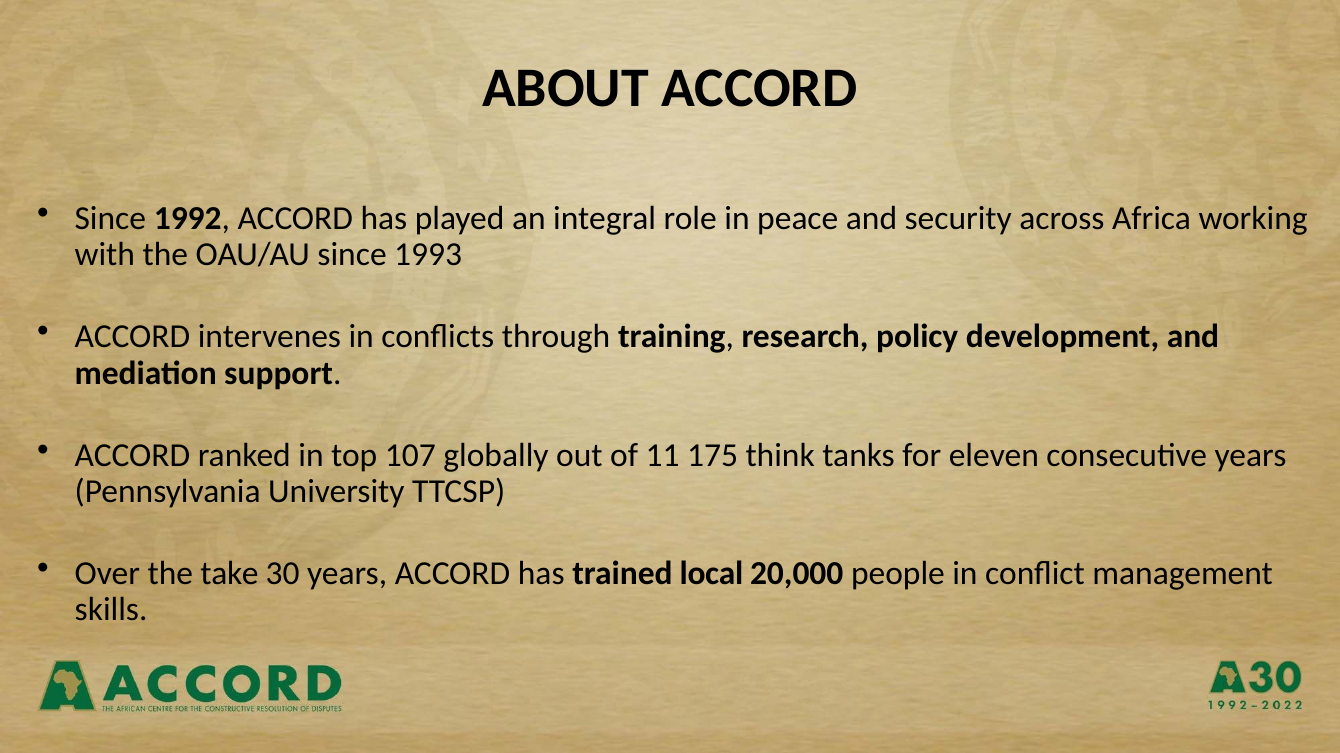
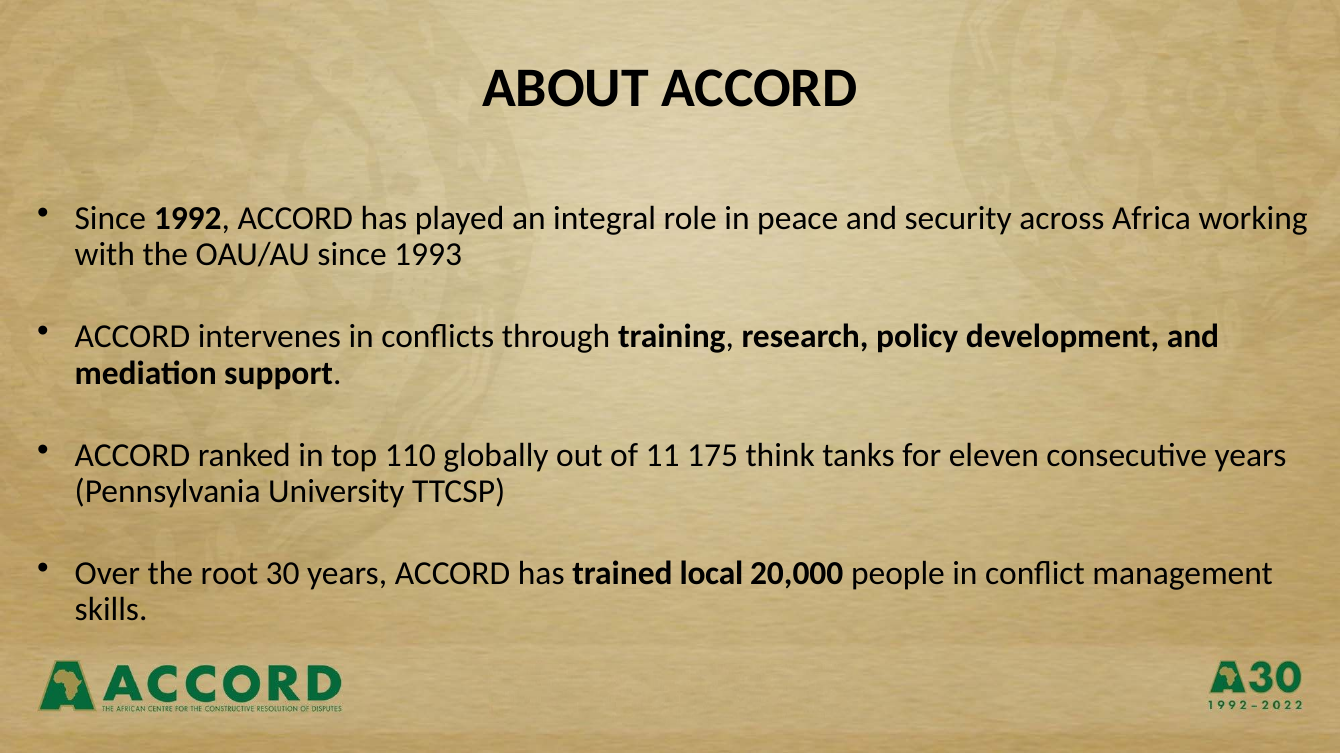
107: 107 -> 110 (410, 456)
take: take -> root (229, 574)
